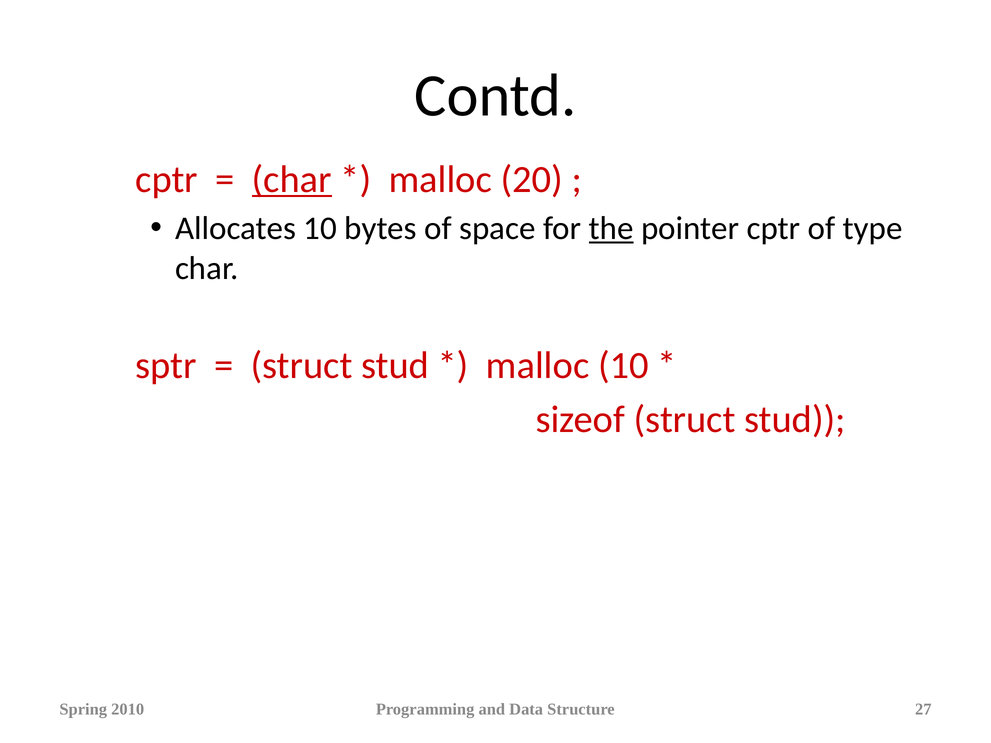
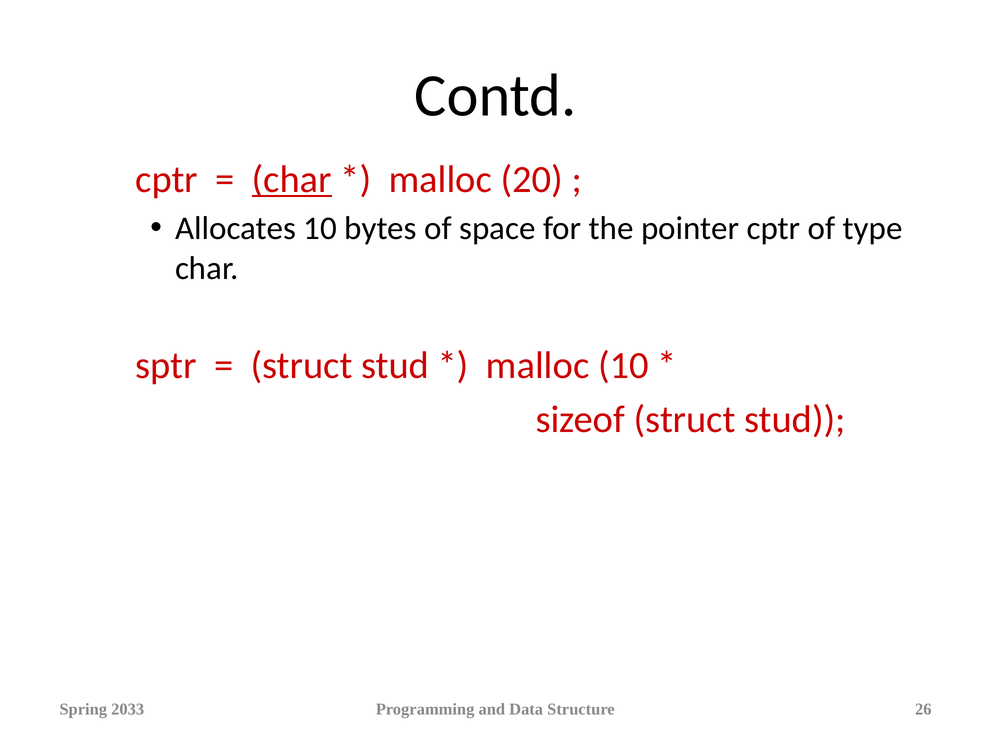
the underline: present -> none (611, 229)
2010: 2010 -> 2033 (128, 710)
27: 27 -> 26 (923, 710)
